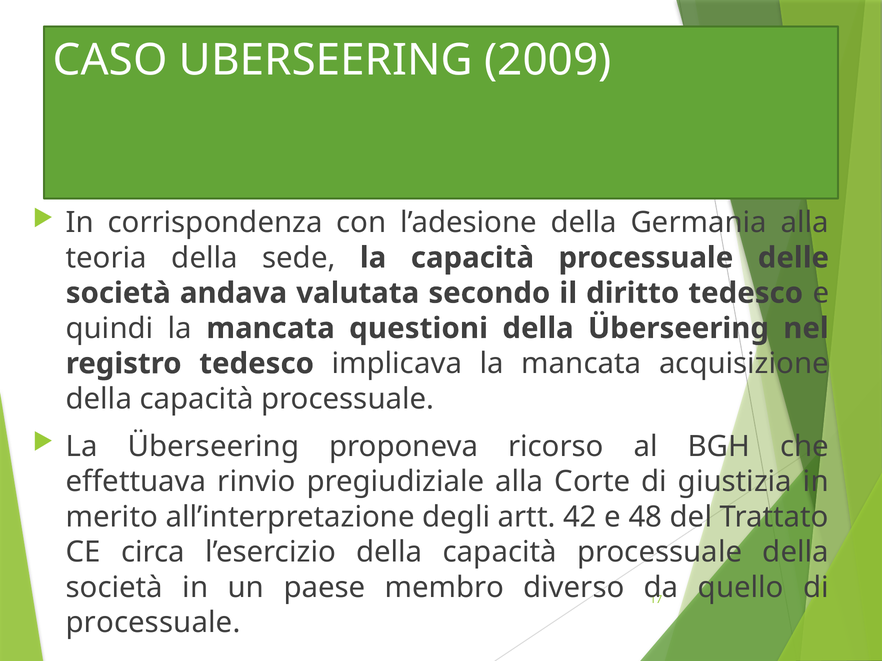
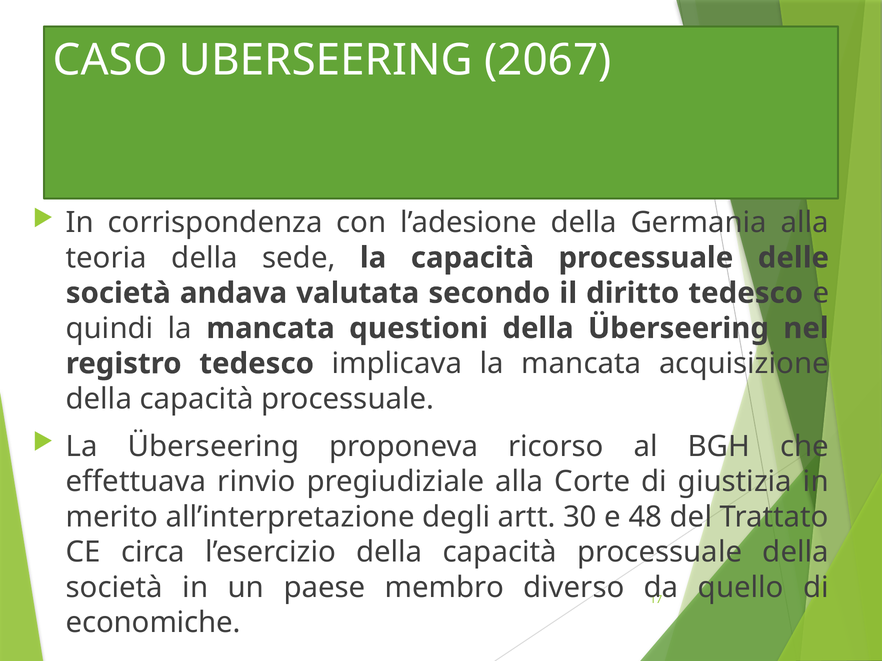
2009: 2009 -> 2067 (548, 60)
42: 42 -> 30 (580, 517)
processuale: processuale -> economiche (153, 623)
